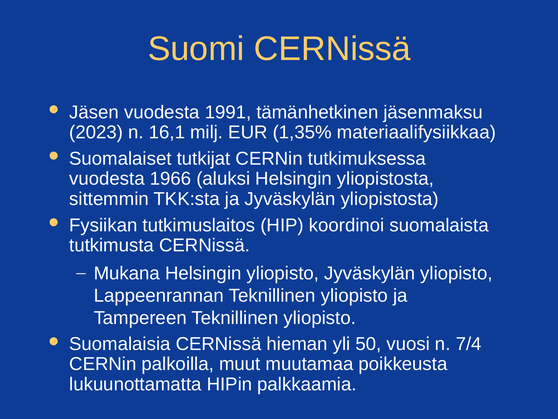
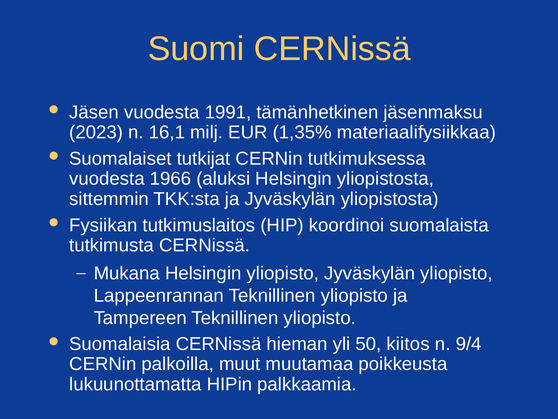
vuosi: vuosi -> kiitos (408, 344)
7/4: 7/4 -> 9/4 (469, 344)
